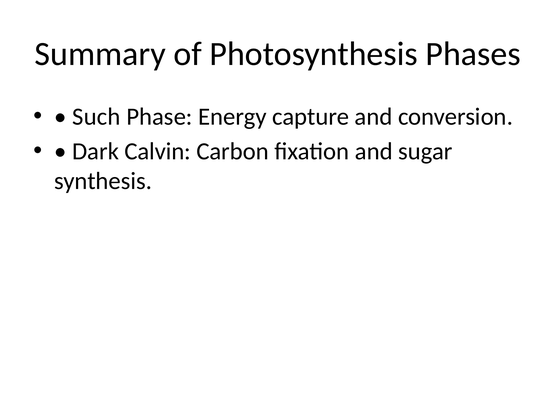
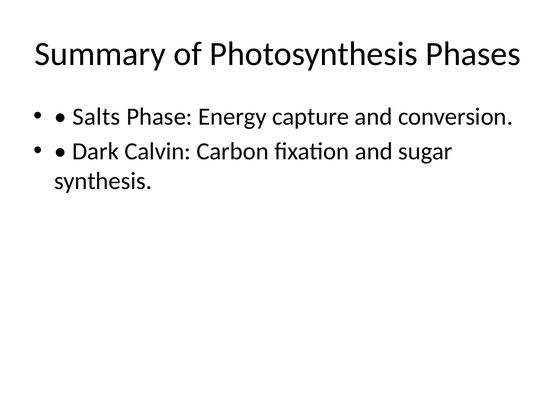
Such: Such -> Salts (96, 117)
